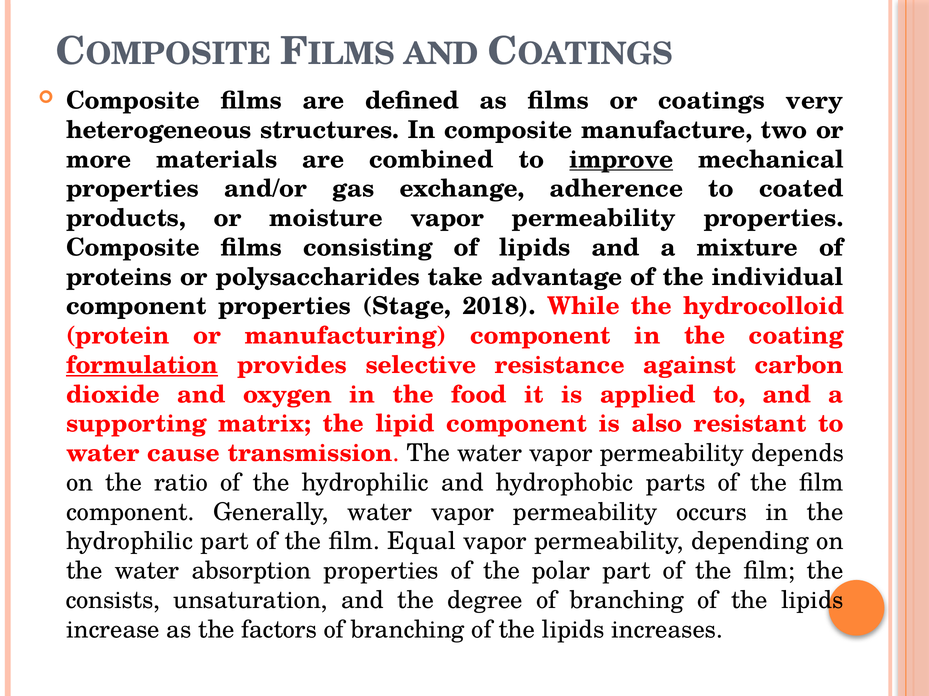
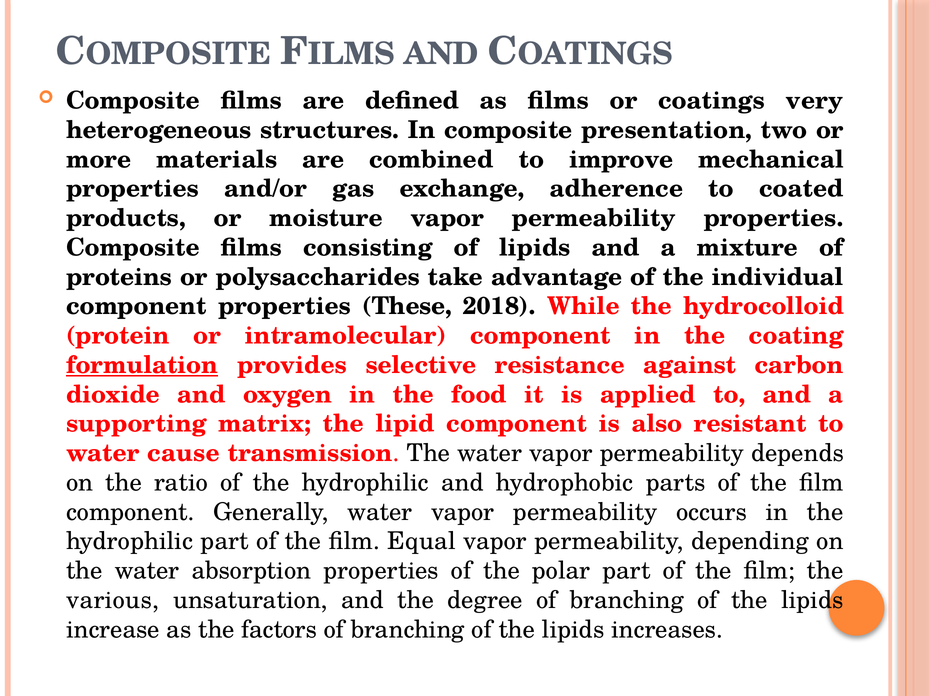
manufacture: manufacture -> presentation (667, 130)
improve underline: present -> none (621, 160)
Stage: Stage -> These (407, 307)
manufacturing: manufacturing -> intramolecular (345, 336)
consists: consists -> various (113, 601)
